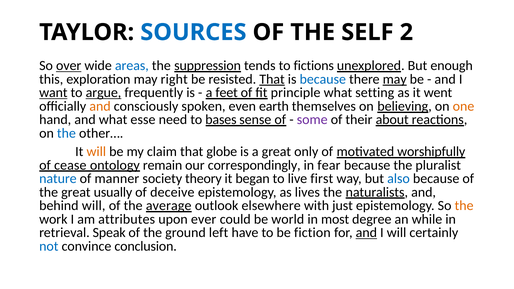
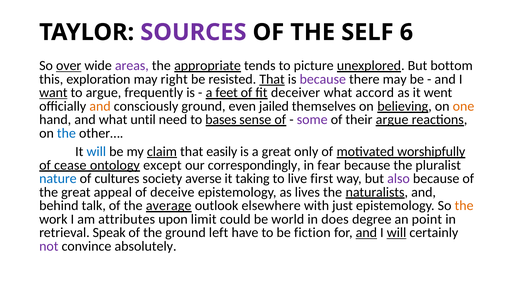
SOURCES colour: blue -> purple (193, 32)
2: 2 -> 6 (406, 32)
areas colour: blue -> purple (132, 66)
suppression: suppression -> appropriate (208, 66)
fictions: fictions -> picture (314, 66)
enough: enough -> bottom (452, 66)
because colour: blue -> purple (323, 79)
may underline: present -> none (395, 79)
argue underline: present -> none (103, 93)
principle: principle -> deceiver (296, 93)
setting: setting -> accord (375, 93)
consciously spoken: spoken -> ground (204, 106)
earth: earth -> jailed (274, 106)
esse: esse -> until (143, 120)
their about: about -> argue (392, 120)
will colour: orange -> blue (96, 152)
claim underline: none -> present (162, 152)
globe: globe -> easily (222, 152)
remain: remain -> except (162, 165)
manner: manner -> cultures (117, 179)
theory: theory -> averse (203, 179)
began: began -> taking (253, 179)
also colour: blue -> purple (399, 179)
usually: usually -> appeal (113, 192)
behind will: will -> talk (94, 206)
ever: ever -> limit (204, 219)
most: most -> does (335, 219)
while: while -> point (427, 219)
will underline: none -> present (397, 233)
not colour: blue -> purple (49, 246)
conclusion: conclusion -> absolutely (146, 246)
